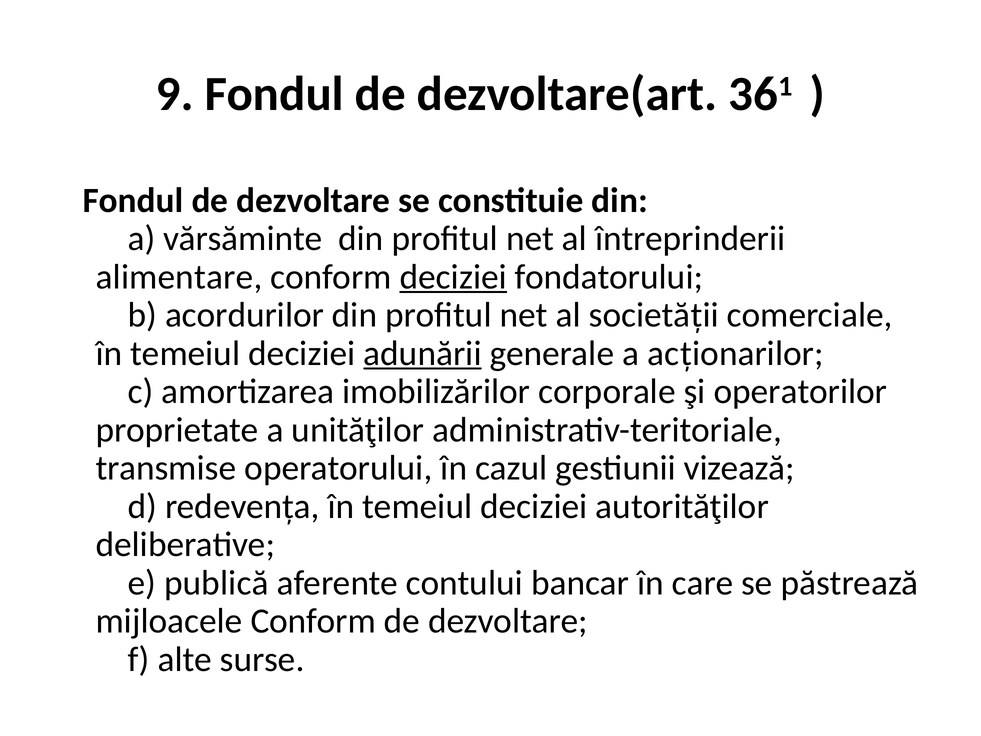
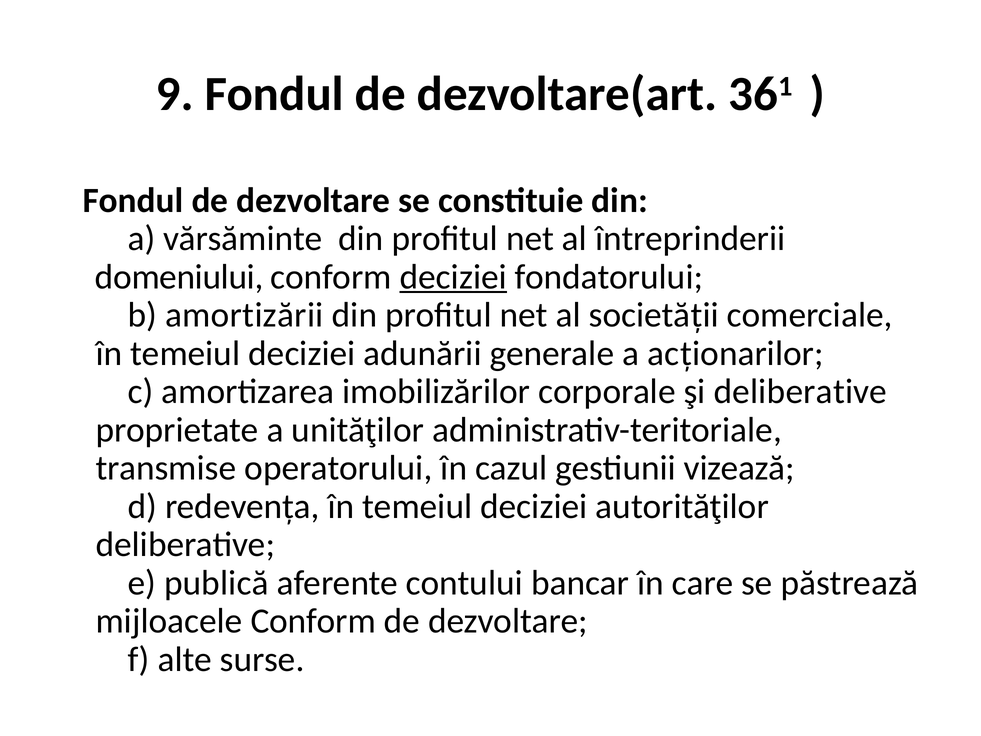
alimentare: alimentare -> domeniului (179, 277)
acordurilor: acordurilor -> amortizării (244, 315)
adunării underline: present -> none (423, 353)
şi operatorilor: operatorilor -> deliberative (800, 391)
